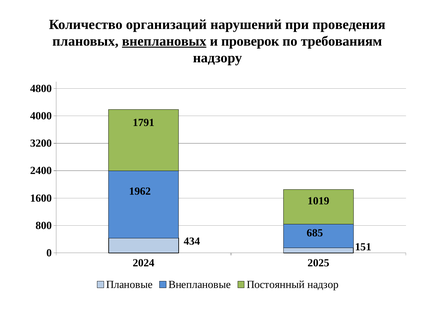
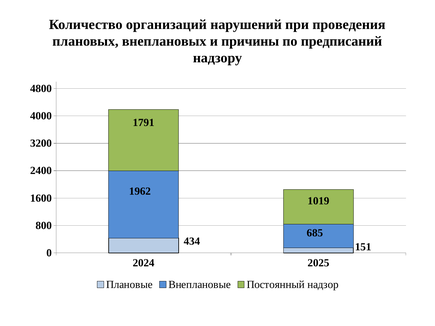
внеплановых underline: present -> none (164, 41)
проверок: проверок -> причины (250, 41)
требованиям: требованиям -> предписаний (341, 41)
